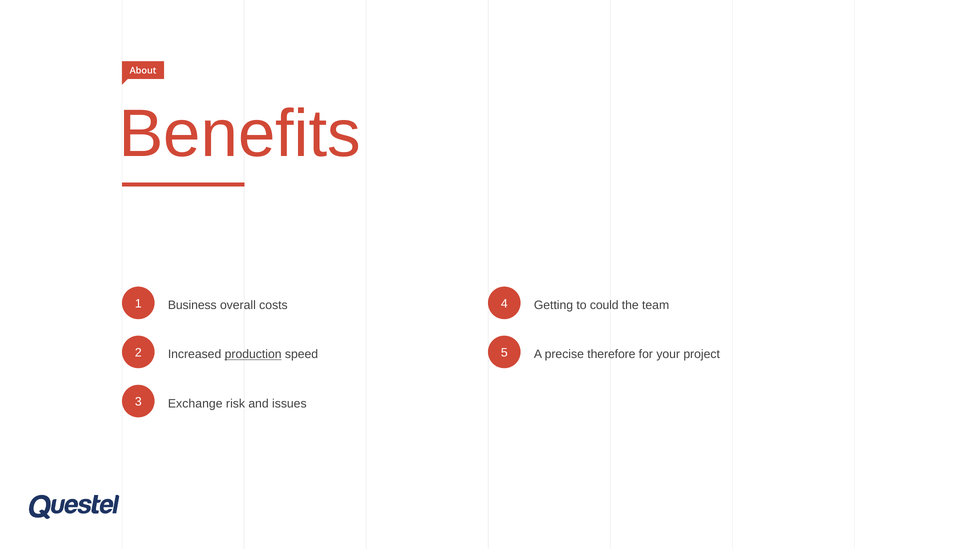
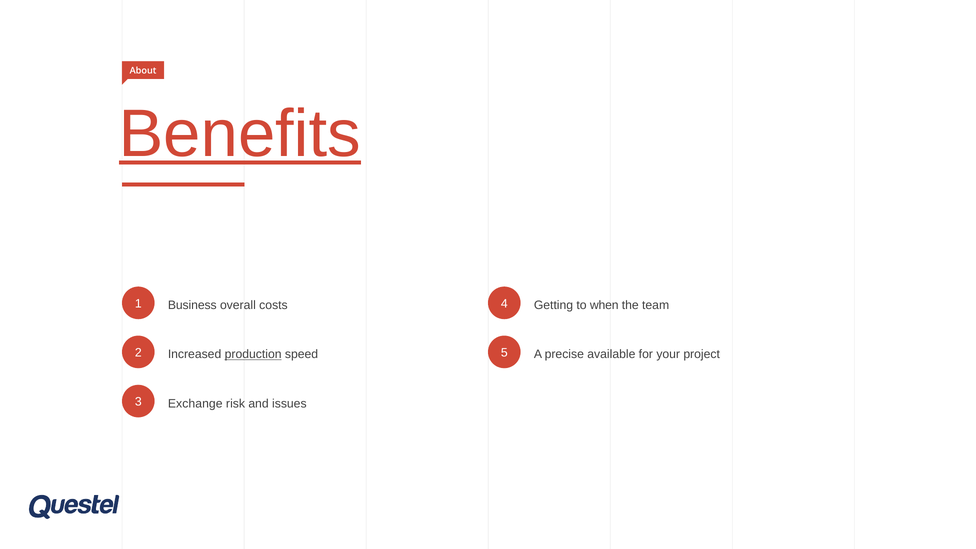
Benefits underline: none -> present (240, 134)
could: could -> when (604, 305)
therefore: therefore -> available (611, 354)
